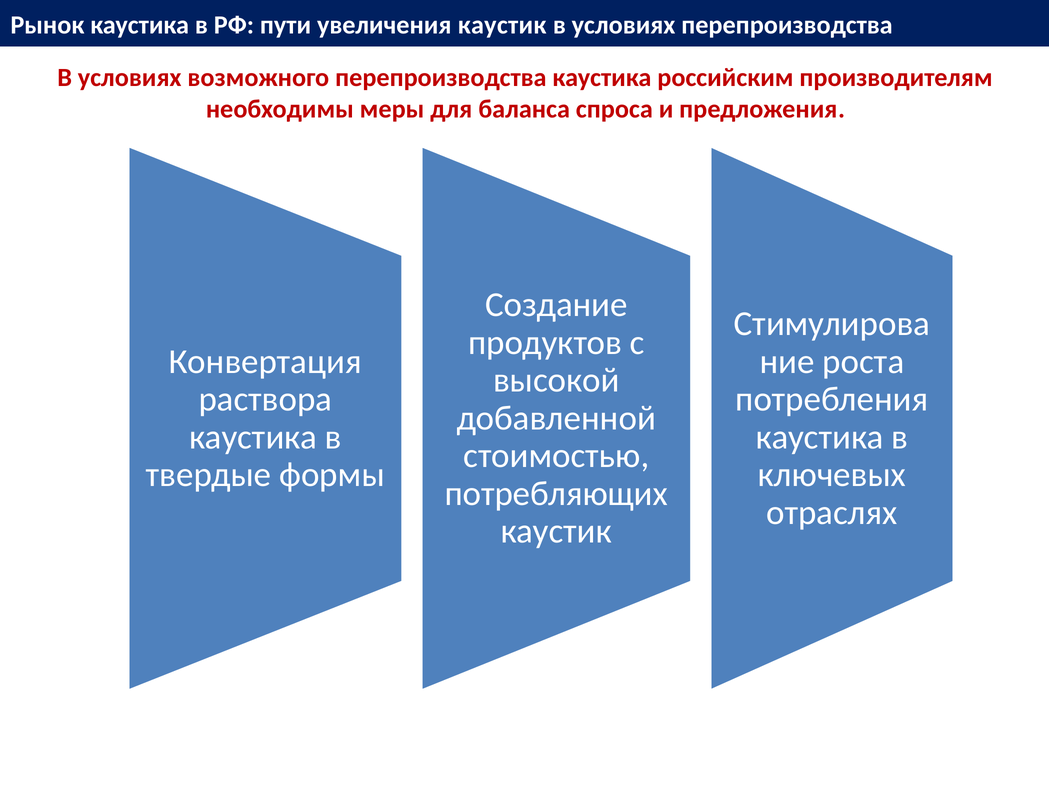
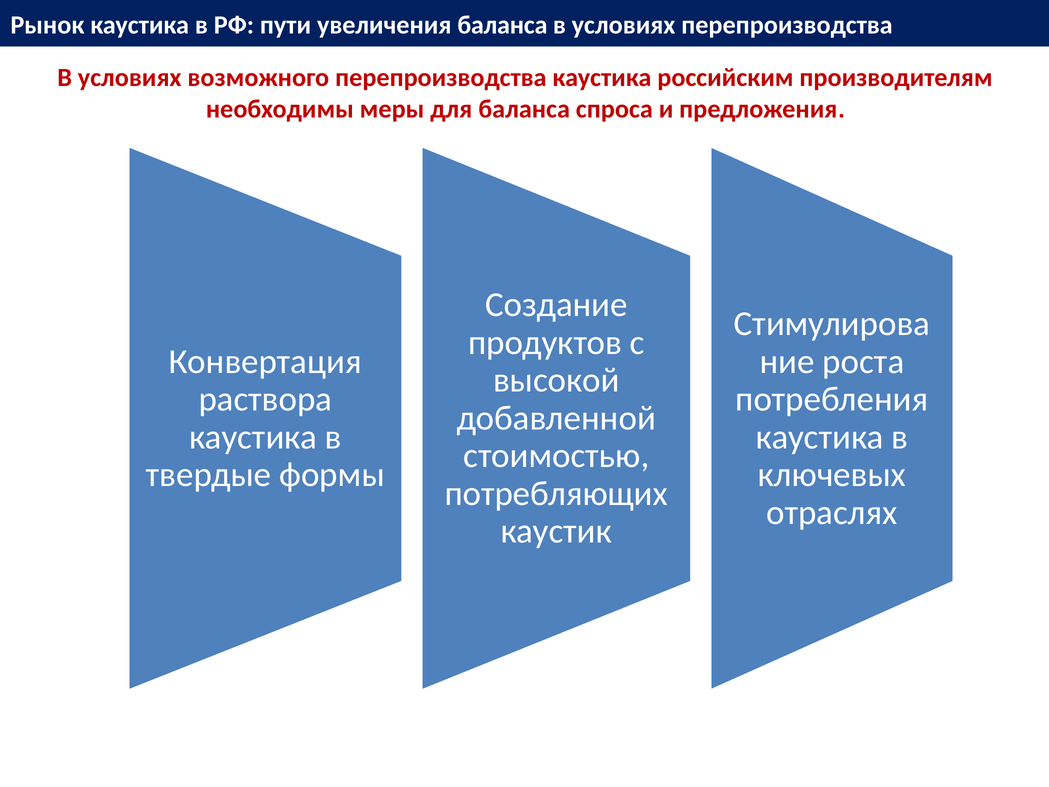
увеличения каустик: каустик -> баланса (502, 25)
